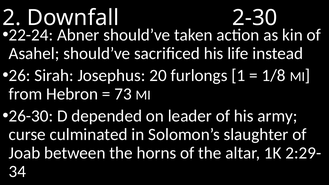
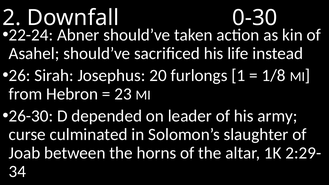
2-30: 2-30 -> 0-30 (255, 18)
73: 73 -> 23 (123, 94)
